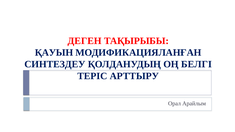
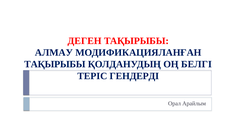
ҚАУЫН: ҚАУЫН -> АЛМАУ (54, 53)
СИНТЕЗДЕУ: СИНТЕЗДЕУ -> ТАҚЫРЫБЫ (55, 64)
АРТТЫРУ: АРТТЫРУ -> ГЕНДЕРДІ (134, 76)
